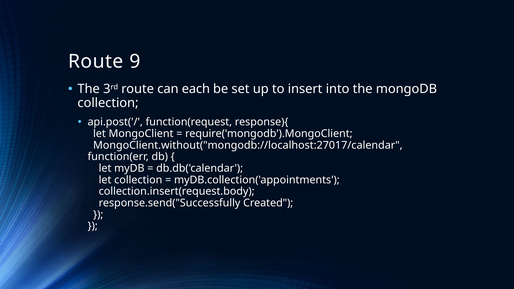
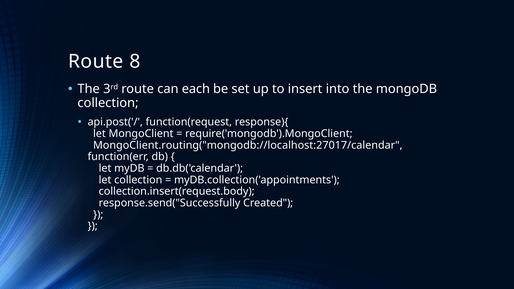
9: 9 -> 8 (135, 61)
MongoClient.without("mongodb://localhost:27017/calendar: MongoClient.without("mongodb://localhost:27017/calendar -> MongoClient.routing("mongodb://localhost:27017/calendar (248, 145)
